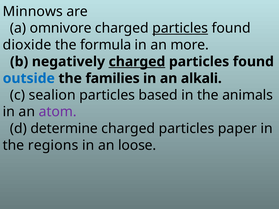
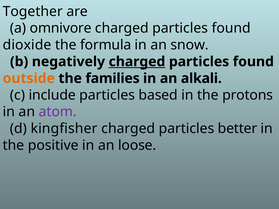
Minnows: Minnows -> Together (33, 11)
particles underline: present -> none (180, 28)
more: more -> snow (190, 45)
outside colour: blue -> orange (29, 78)
sealion: sealion -> include (52, 95)
animals: animals -> protons (248, 95)
determine: determine -> kingfisher (64, 129)
paper: paper -> better (238, 129)
regions: regions -> positive (53, 145)
